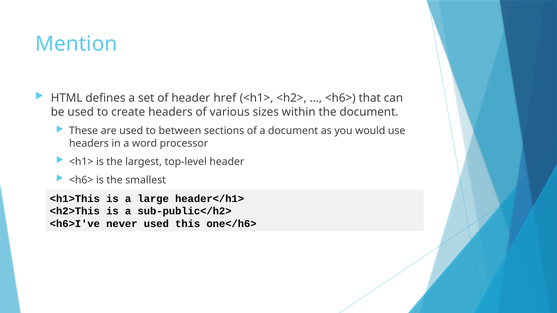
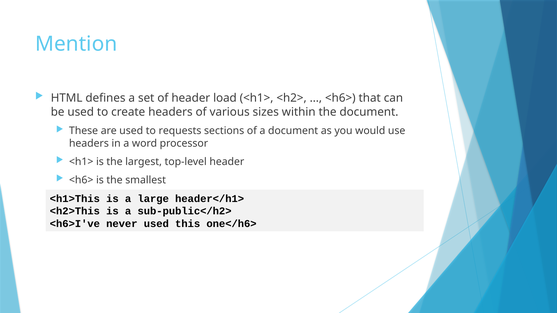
href: href -> load (225, 98)
between: between -> requests (180, 131)
